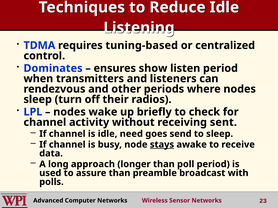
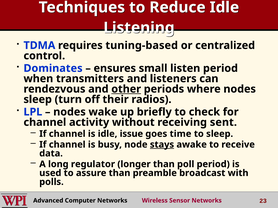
show: show -> small (153, 68)
other underline: none -> present (126, 89)
need: need -> issue (131, 134)
send: send -> time (181, 134)
approach: approach -> regulator (93, 164)
